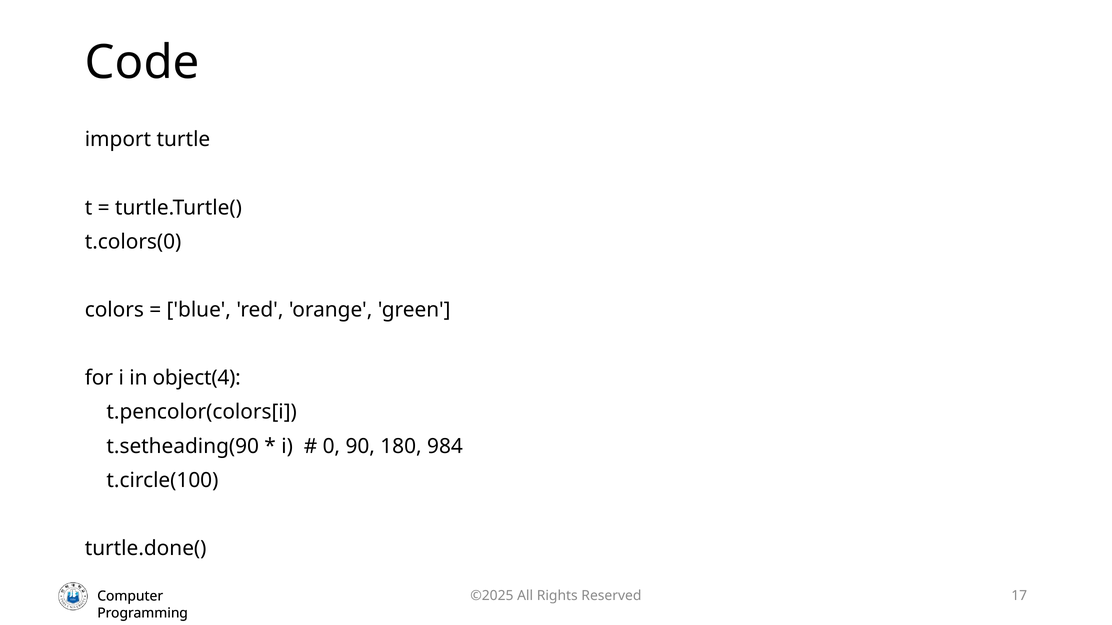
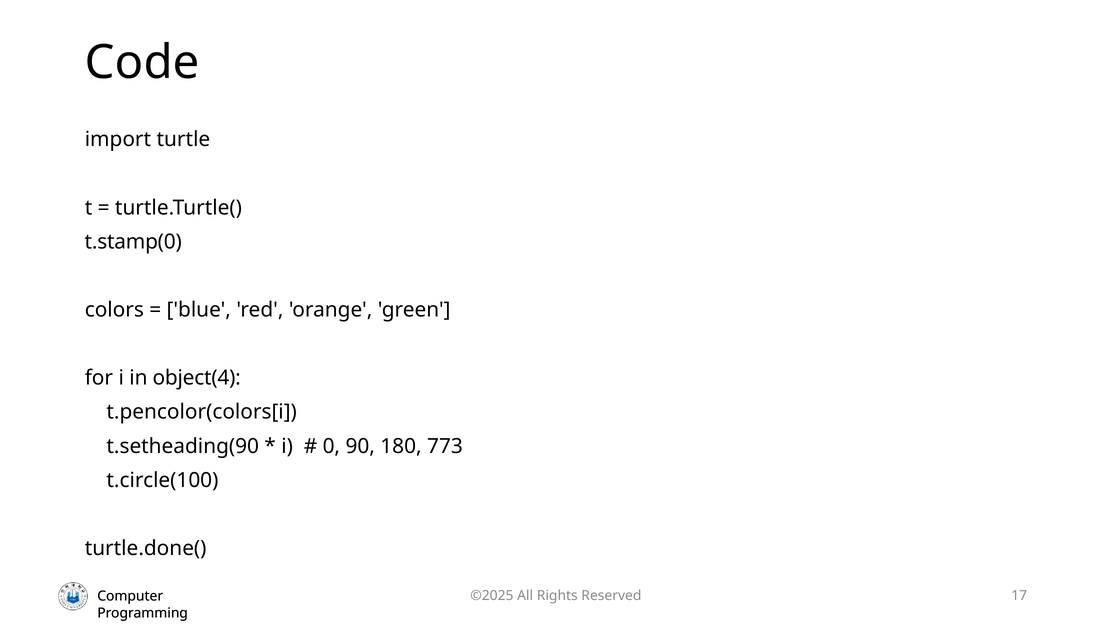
t.colors(0: t.colors(0 -> t.stamp(0 (133, 242)
984: 984 -> 773 (445, 447)
